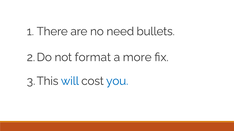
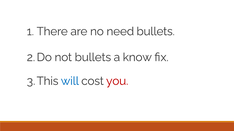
not format: format -> bullets (93, 58)
more: more -> know (137, 58)
you colour: blue -> red (117, 81)
